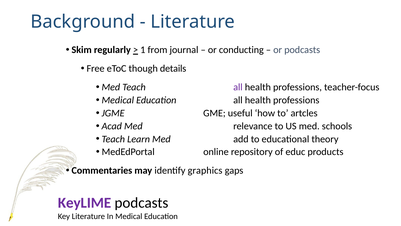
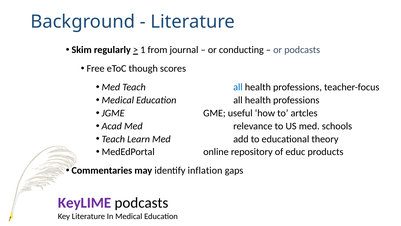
details: details -> scores (173, 69)
all colour: purple -> blue (238, 87)
graphics: graphics -> inflation (205, 170)
